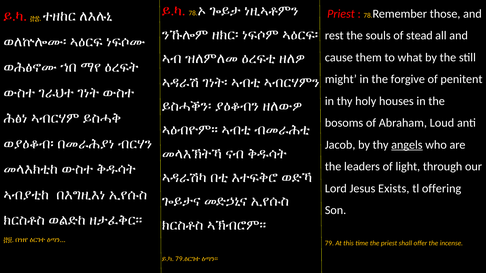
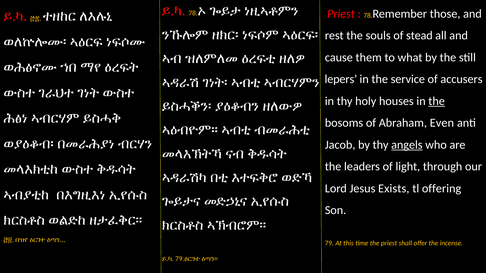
might: might -> lepers (341, 79)
forgive: forgive -> service (408, 79)
penitent: penitent -> accusers (462, 79)
the underline: none -> present (437, 101)
Loud: Loud -> Even (442, 123)
